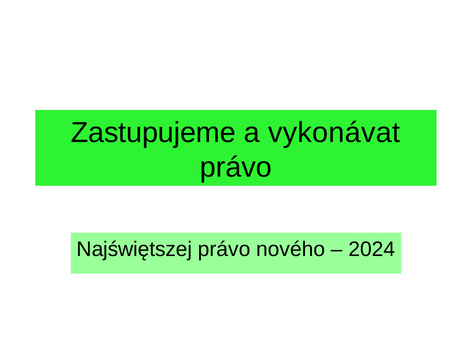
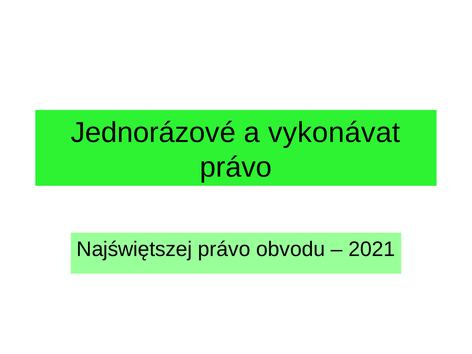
Zastupujeme: Zastupujeme -> Jednorázové (153, 133)
nového: nového -> obvodu (291, 249)
2024: 2024 -> 2021 (372, 249)
